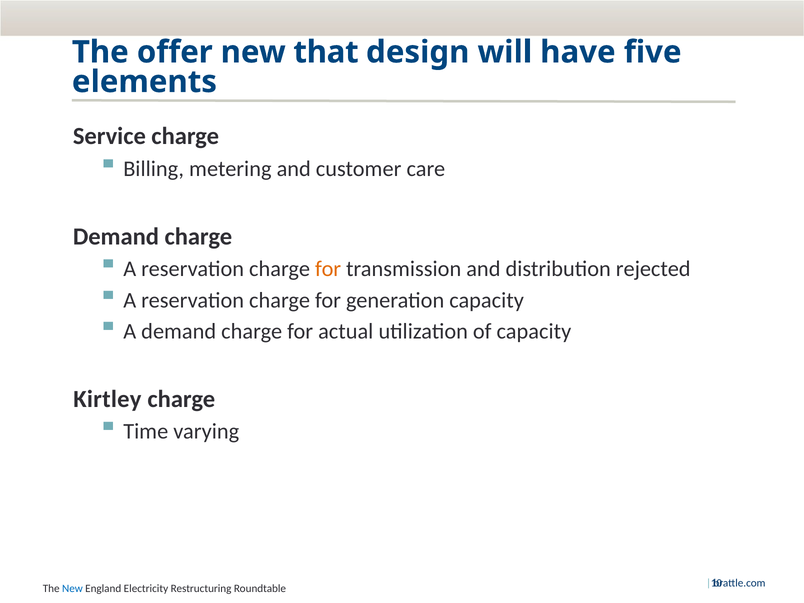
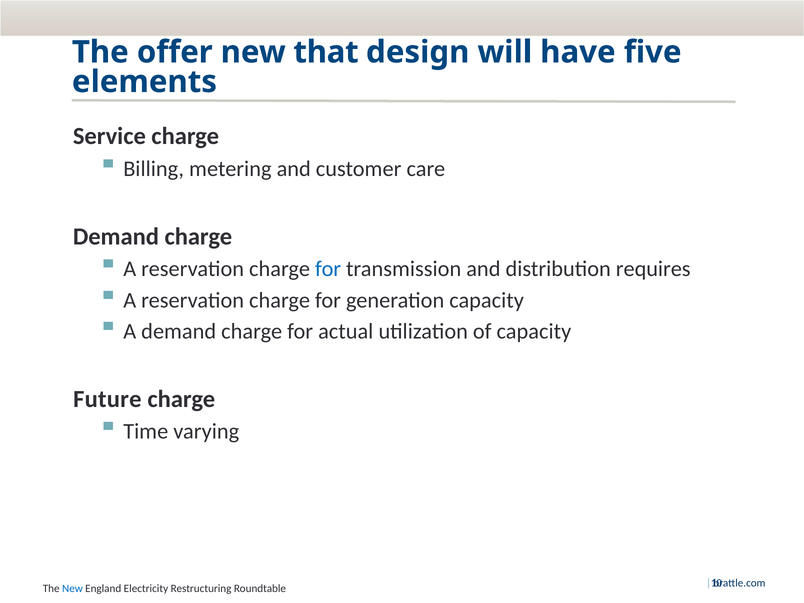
for colour: orange -> blue (328, 269)
rejected: rejected -> requires (653, 269)
Kirtley: Kirtley -> Future (107, 399)
